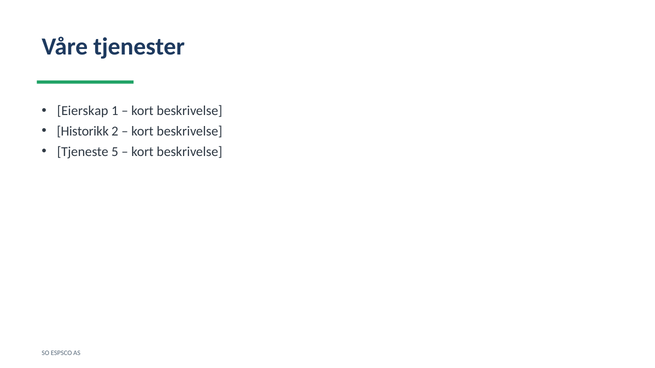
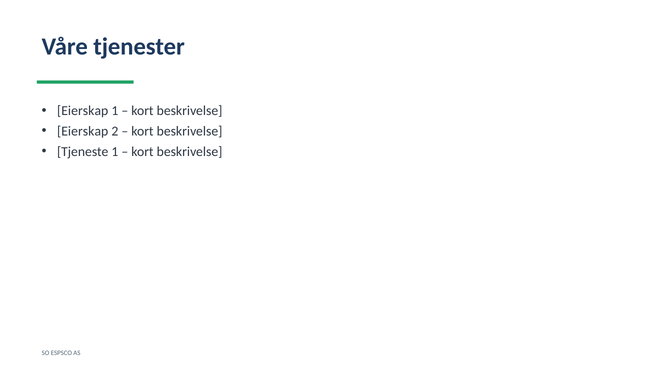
Historikk: Historikk -> Eierskap (83, 131)
Tjeneste 5: 5 -> 1 (115, 152)
